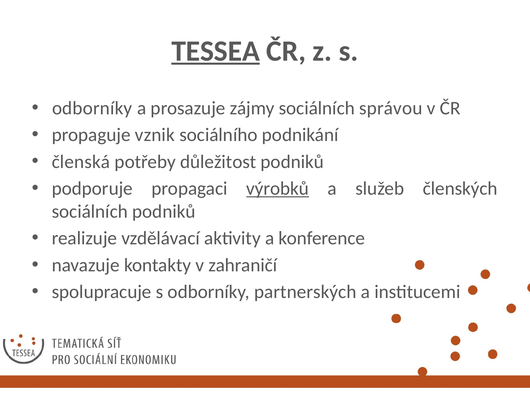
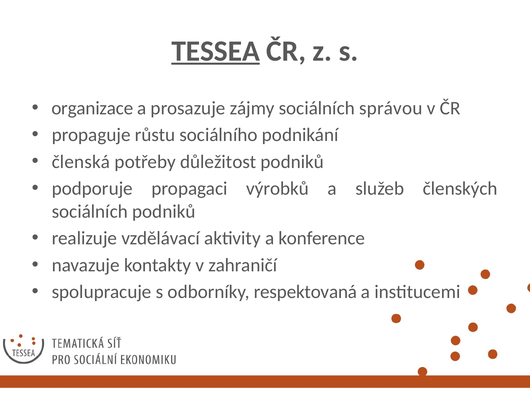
odborníky: odborníky -> organizace (92, 108)
vznik: vznik -> růstu (155, 135)
výrobků underline: present -> none (278, 189)
partnerských: partnerských -> respektovaná (305, 292)
